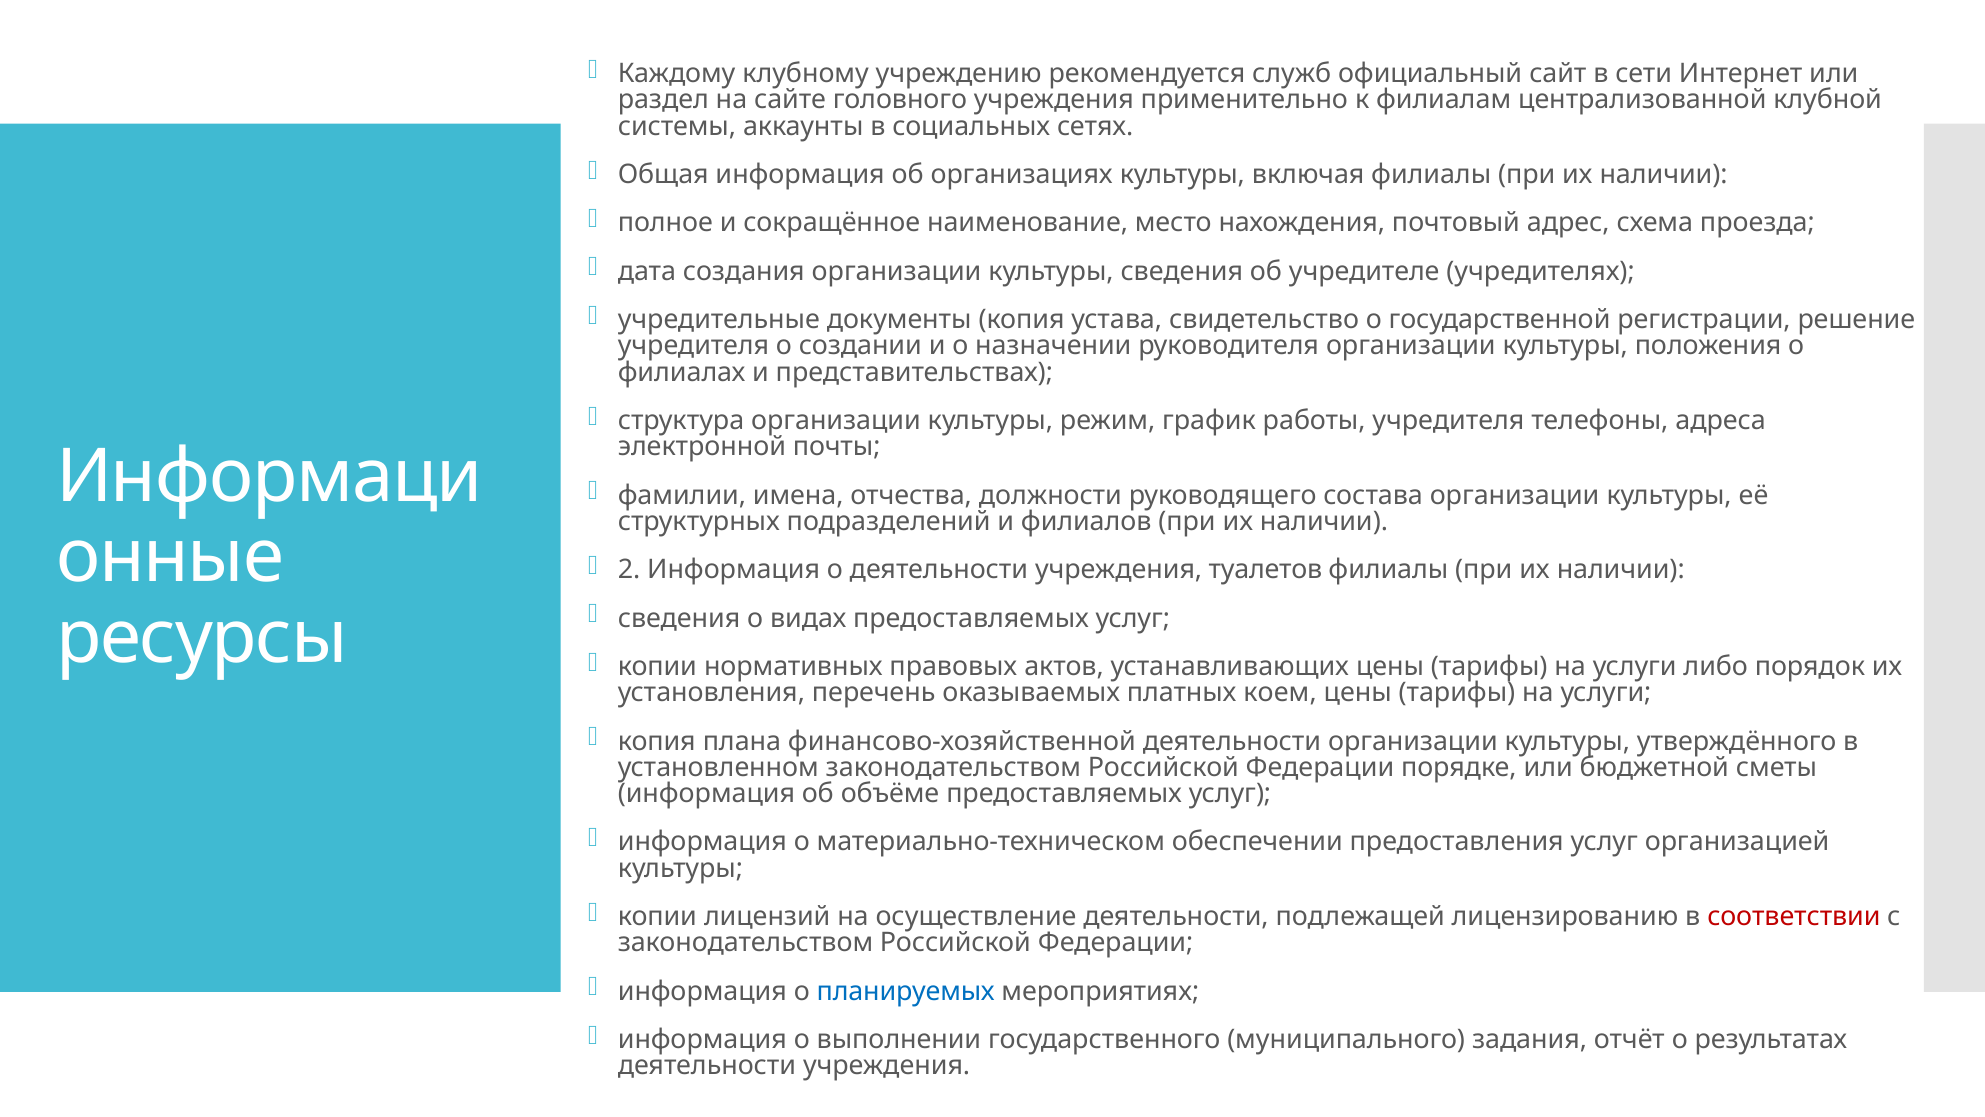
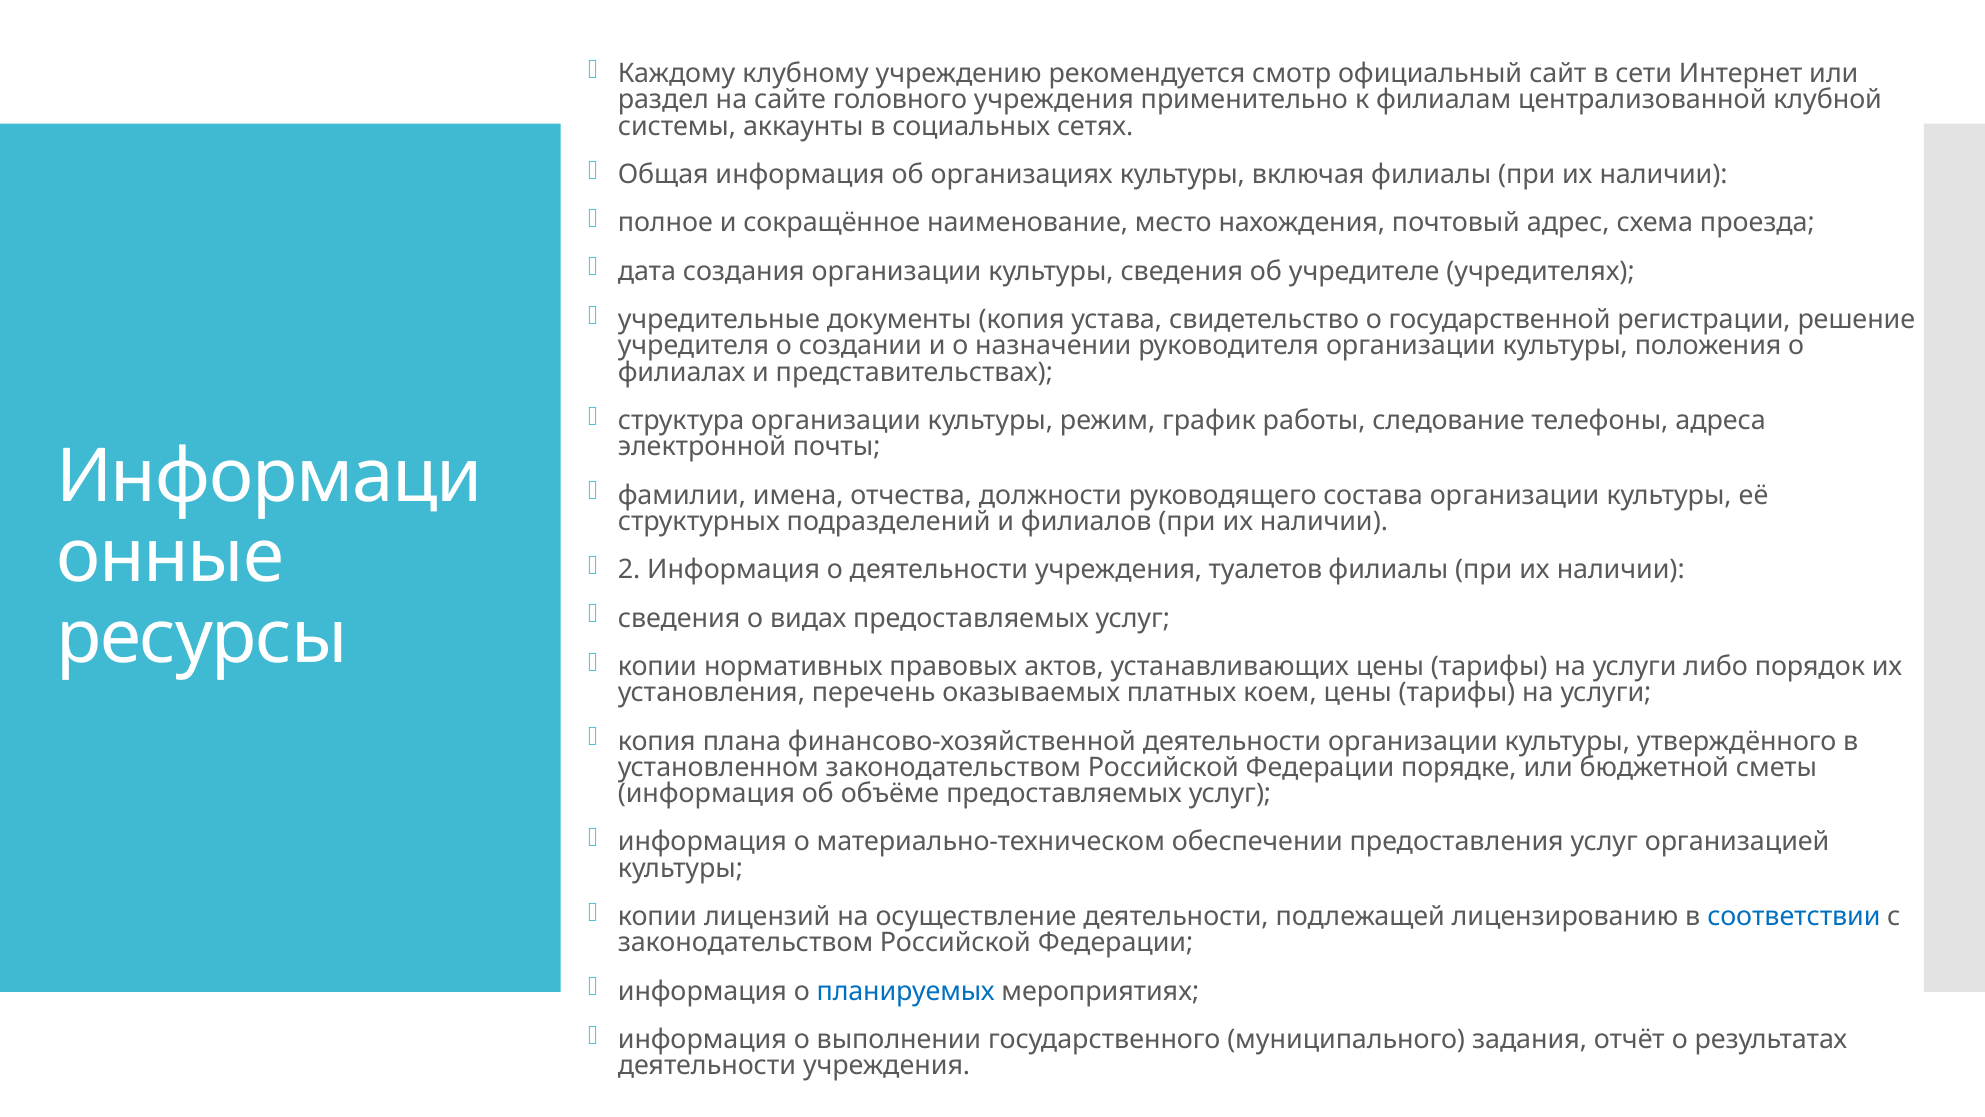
служб: служб -> смотр (1292, 74)
работы учредителя: учредителя -> следование (1449, 421)
соответствии colour: red -> blue (1794, 916)
